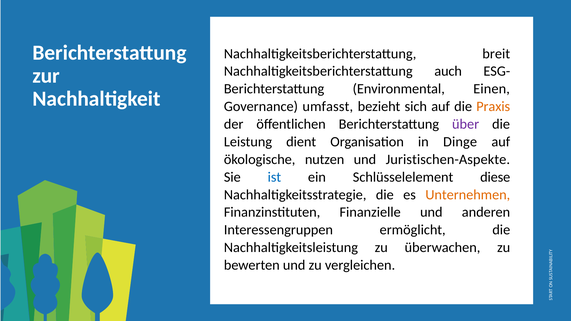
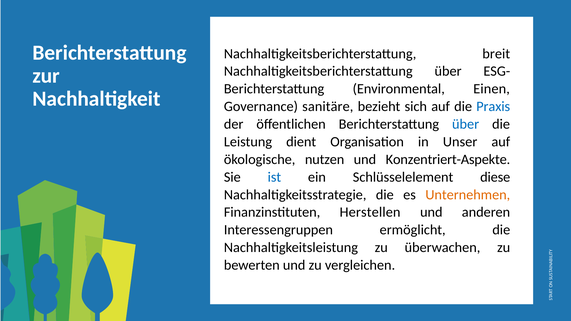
Nachhaltigkeitsberichterstattung auch: auch -> über (448, 71)
umfasst: umfasst -> sanitäre (328, 107)
Praxis colour: orange -> blue (493, 107)
über colour: purple -> blue (466, 124)
Dinge: Dinge -> Unser (460, 142)
Juristischen-Aspekte: Juristischen-Aspekte -> Konzentriert-Aspekte (448, 159)
Finanzielle: Finanzielle -> Herstellen (370, 212)
